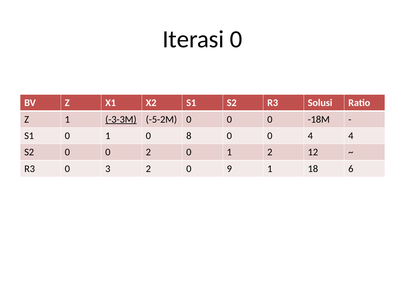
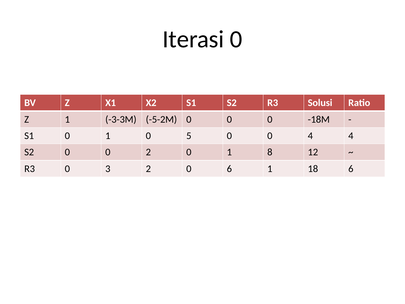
-3-3M underline: present -> none (121, 119)
8: 8 -> 5 (189, 136)
1 2: 2 -> 8 (270, 152)
0 9: 9 -> 6 (229, 169)
